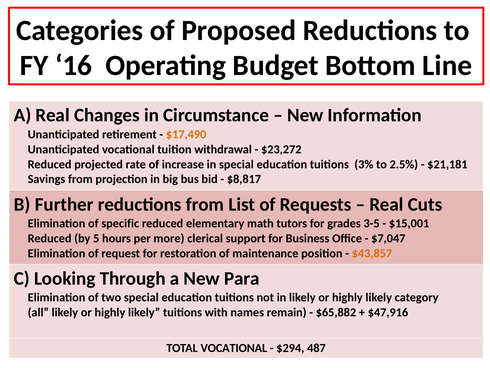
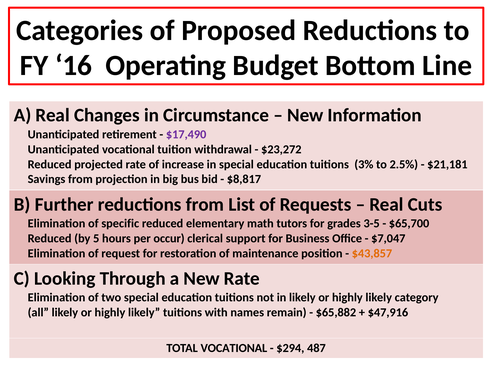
$17,490 colour: orange -> purple (186, 134)
$15,001: $15,001 -> $65,700 (409, 223)
more: more -> occur (169, 238)
New Para: Para -> Rate (242, 278)
